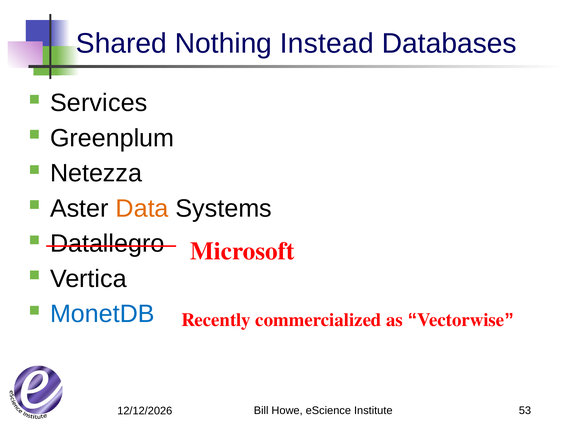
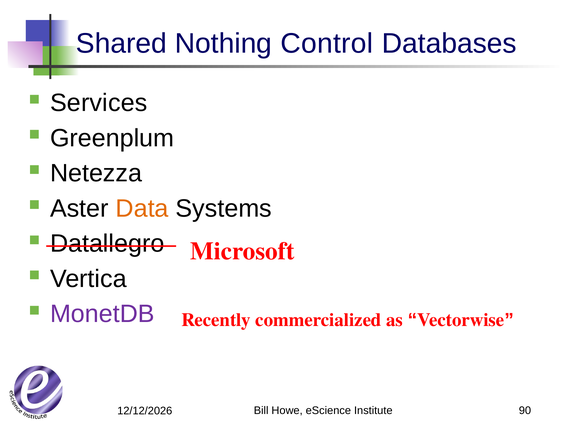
Instead: Instead -> Control (327, 43)
MonetDB colour: blue -> purple (102, 314)
53: 53 -> 90 (525, 410)
